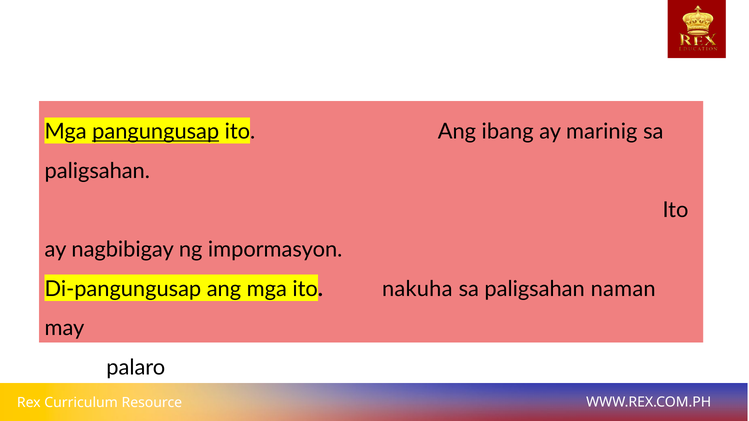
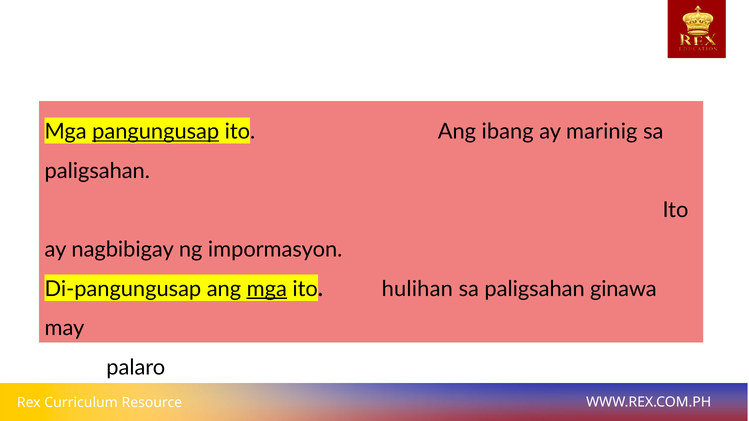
mga underline: none -> present (267, 289)
nakuha: nakuha -> hulihan (417, 289)
naman: naman -> ginawa (623, 289)
